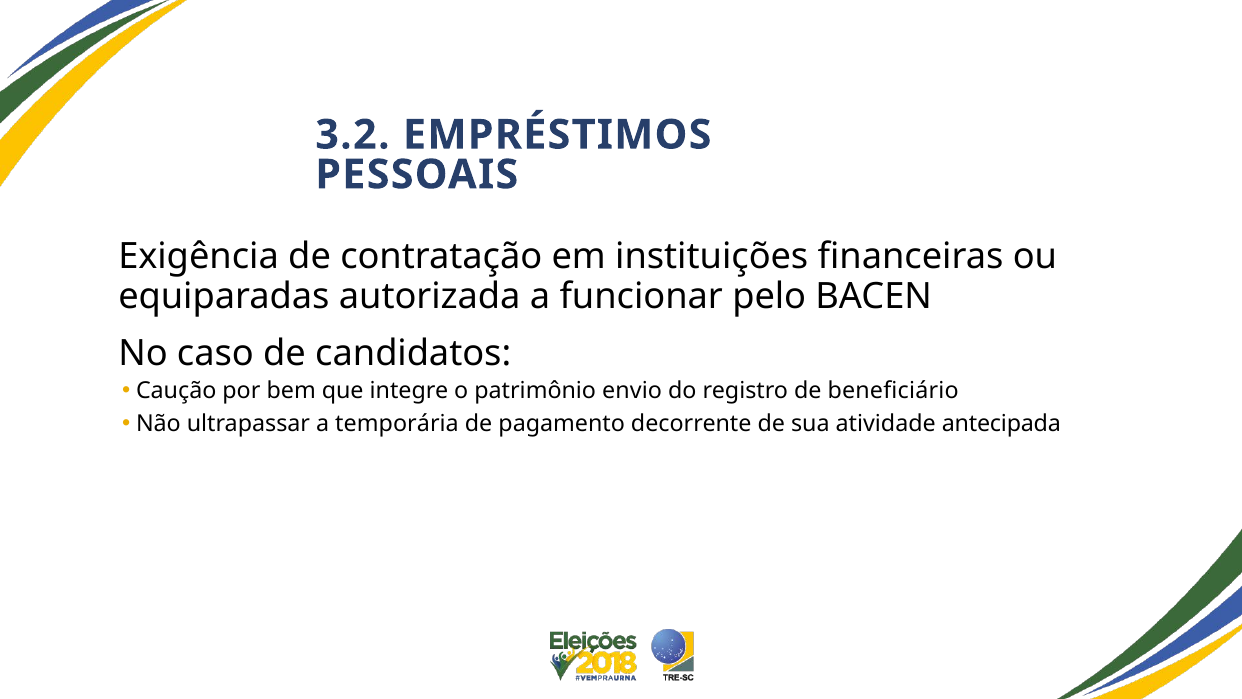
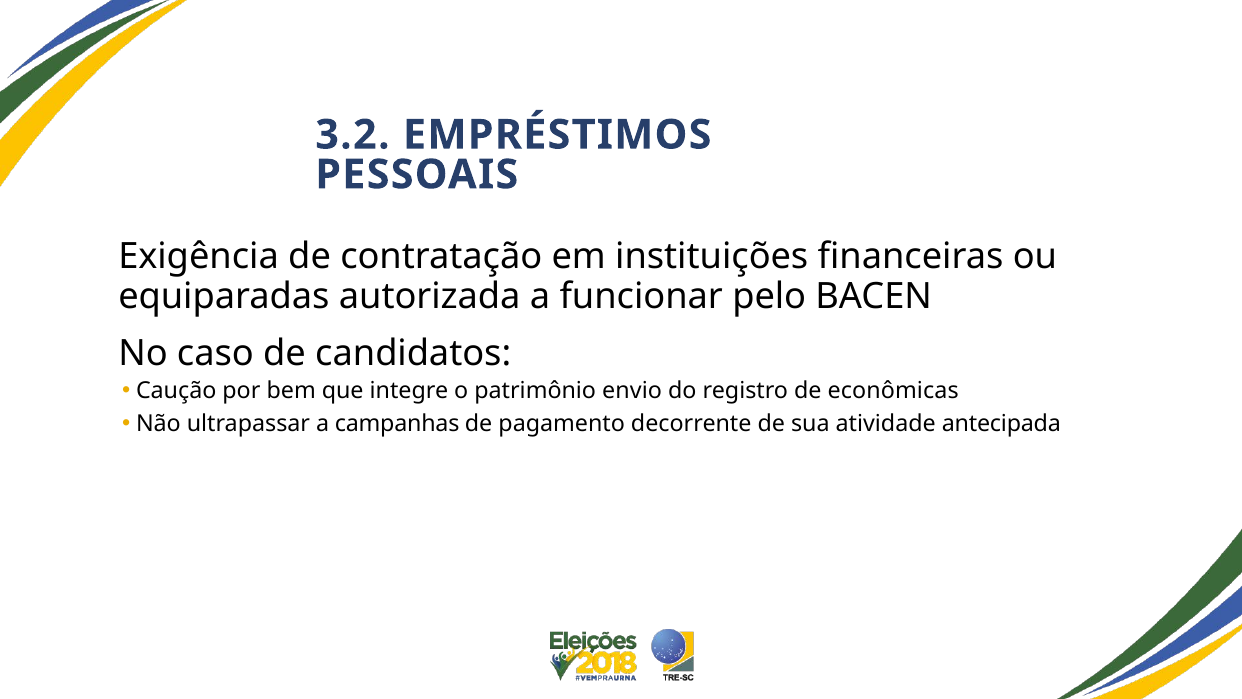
beneficiário: beneficiário -> econômicas (893, 390)
temporária: temporária -> campanhas (397, 423)
